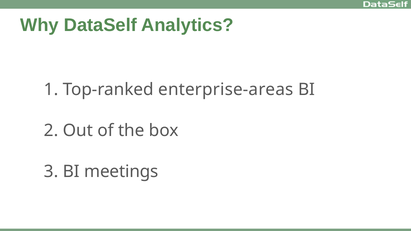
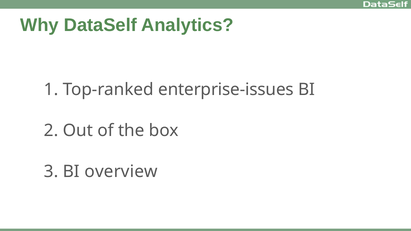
enterprise-areas: enterprise-areas -> enterprise-issues (226, 89)
meetings: meetings -> overview (121, 172)
